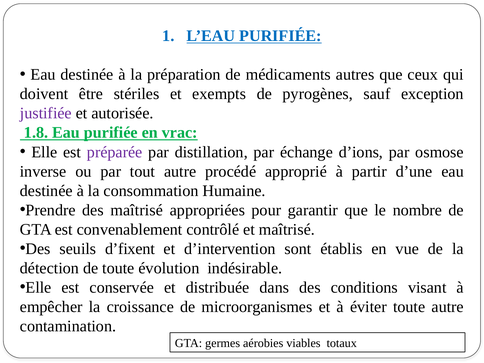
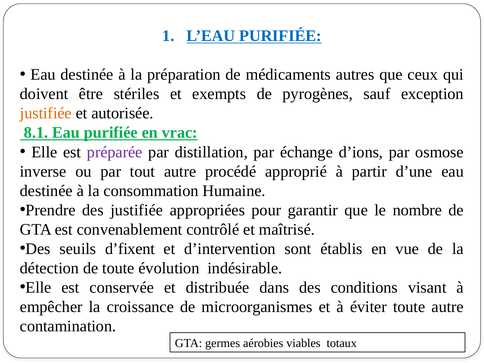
justifiée colour: purple -> orange (46, 113)
1.8: 1.8 -> 8.1 (36, 133)
des maîtrisé: maîtrisé -> justifiée (137, 210)
